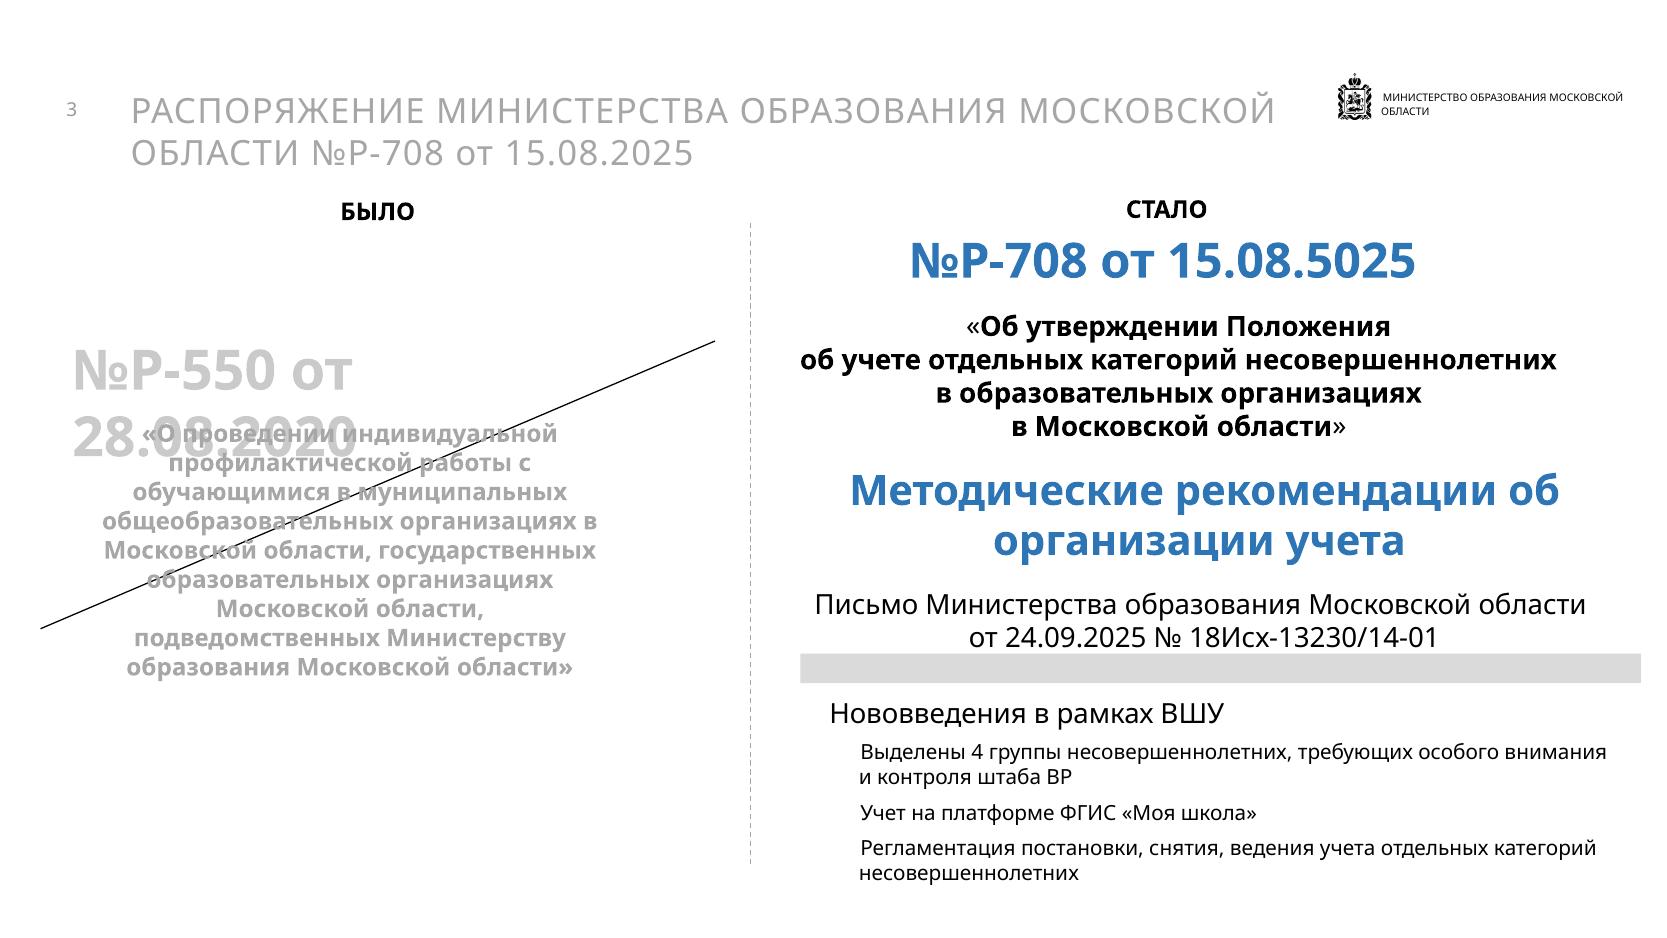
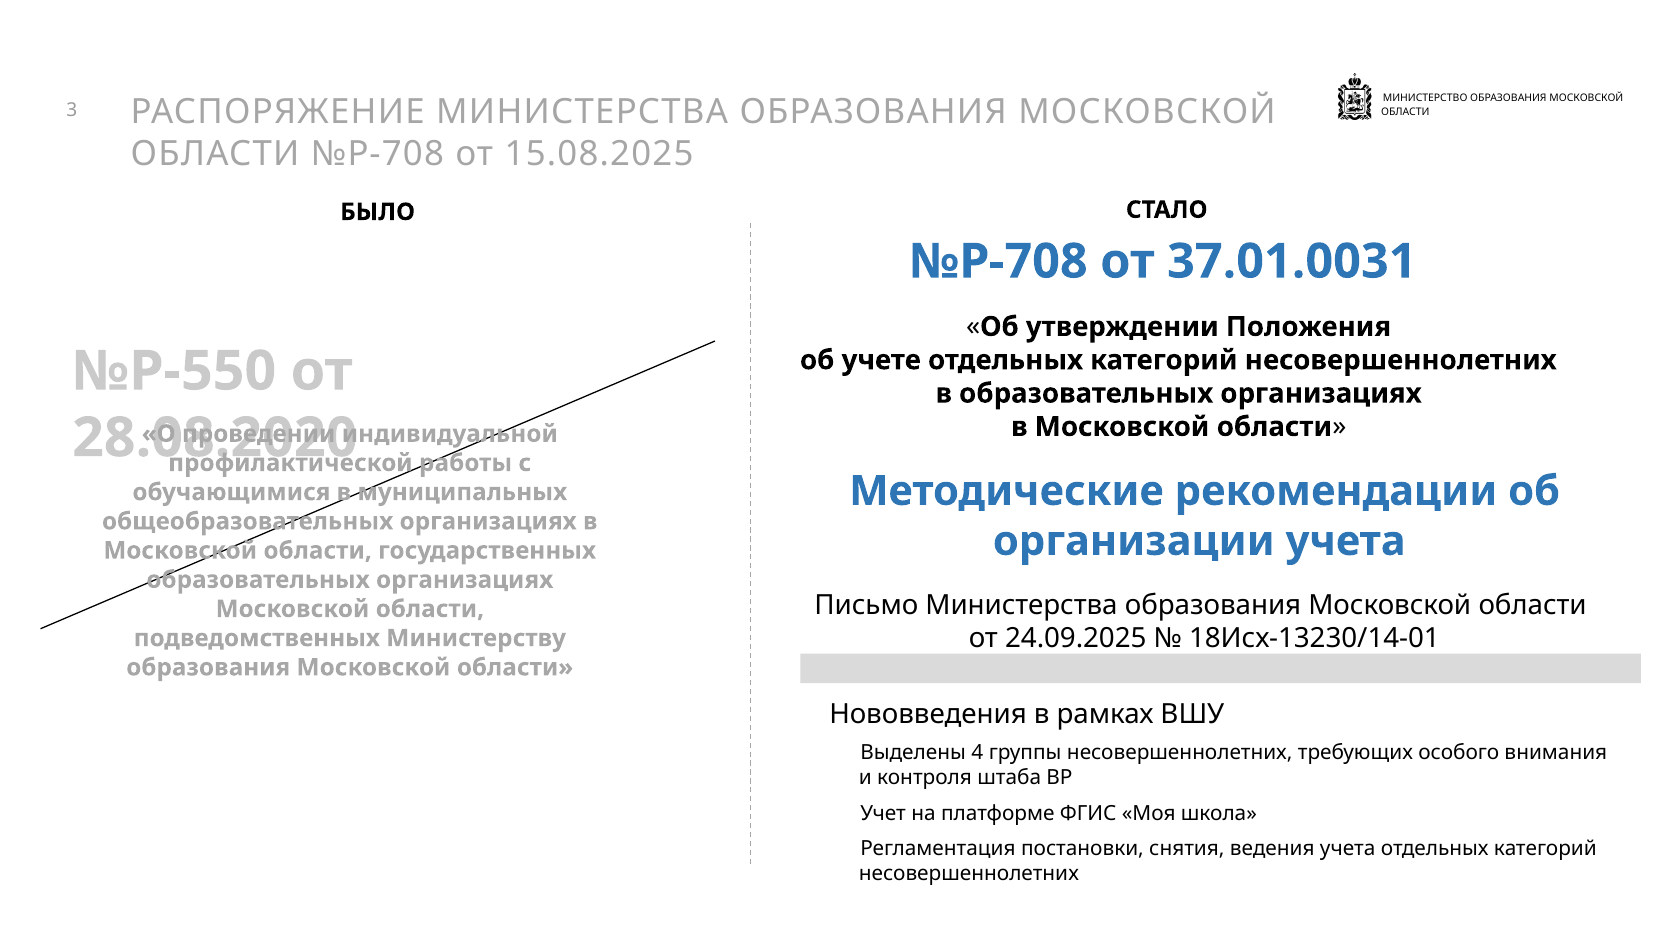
15.08.5025: 15.08.5025 -> 37.01.0031 (1292, 261)
